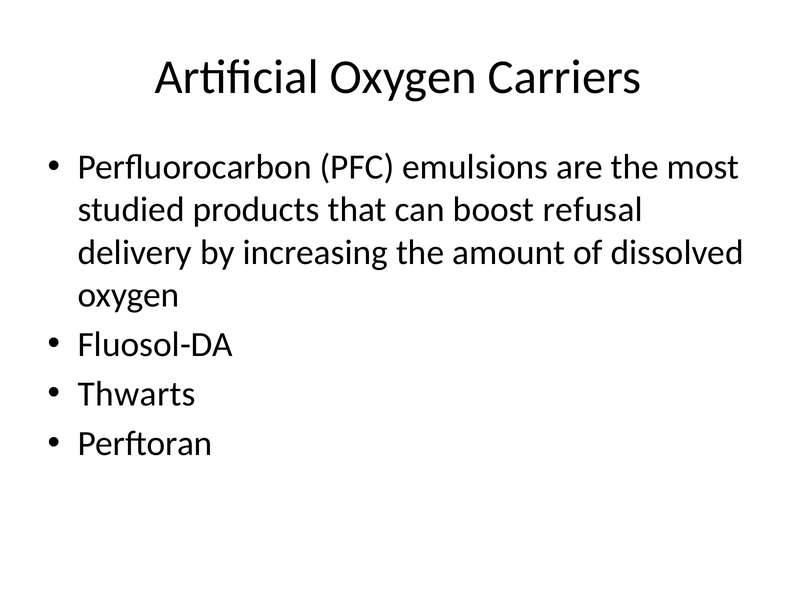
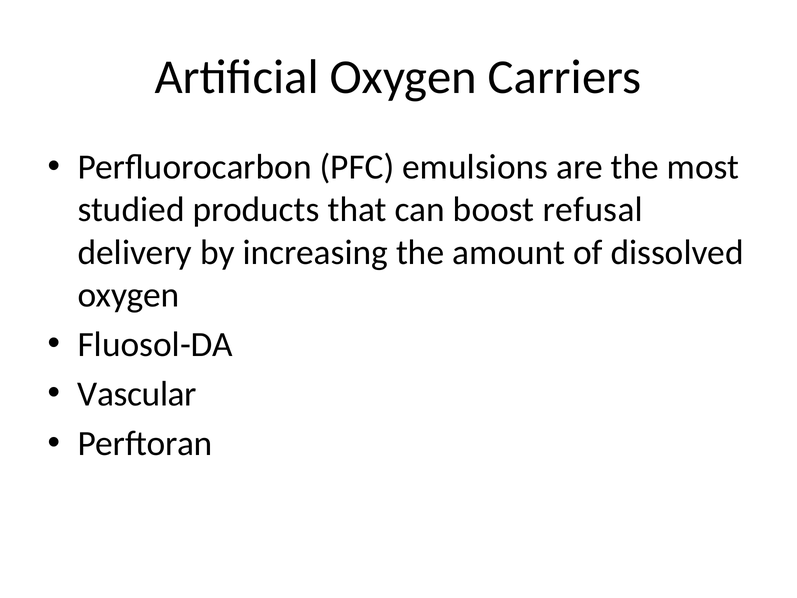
Thwarts: Thwarts -> Vascular (137, 394)
